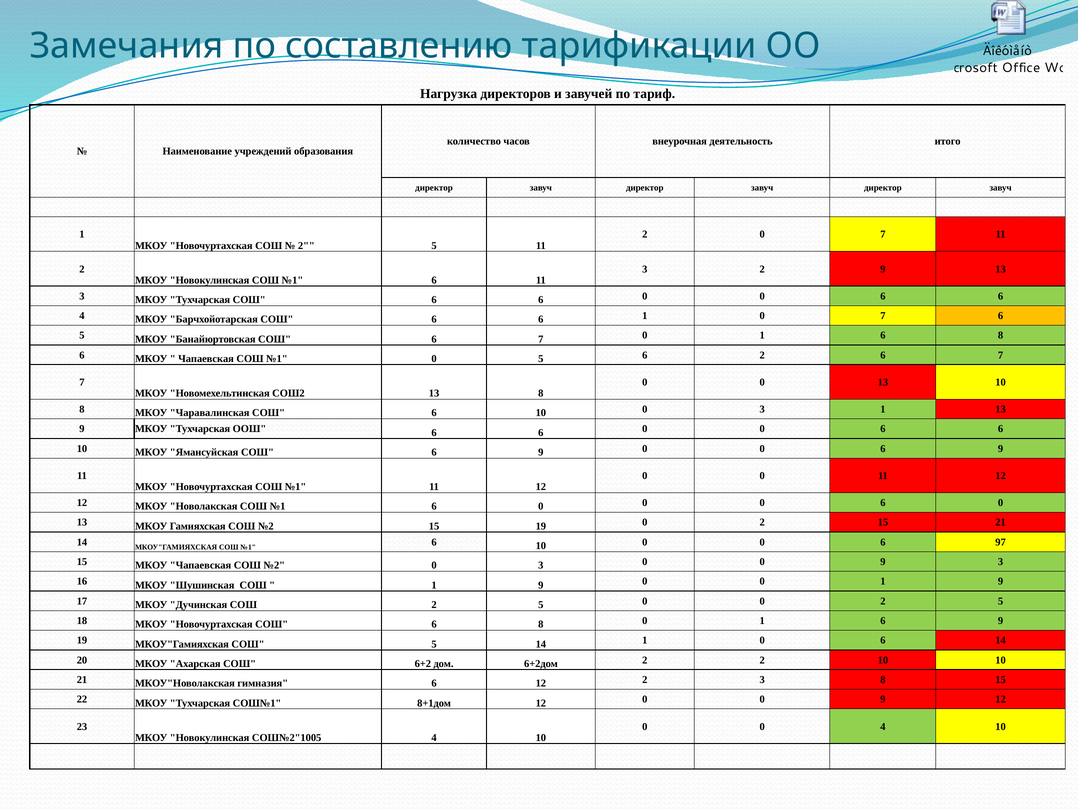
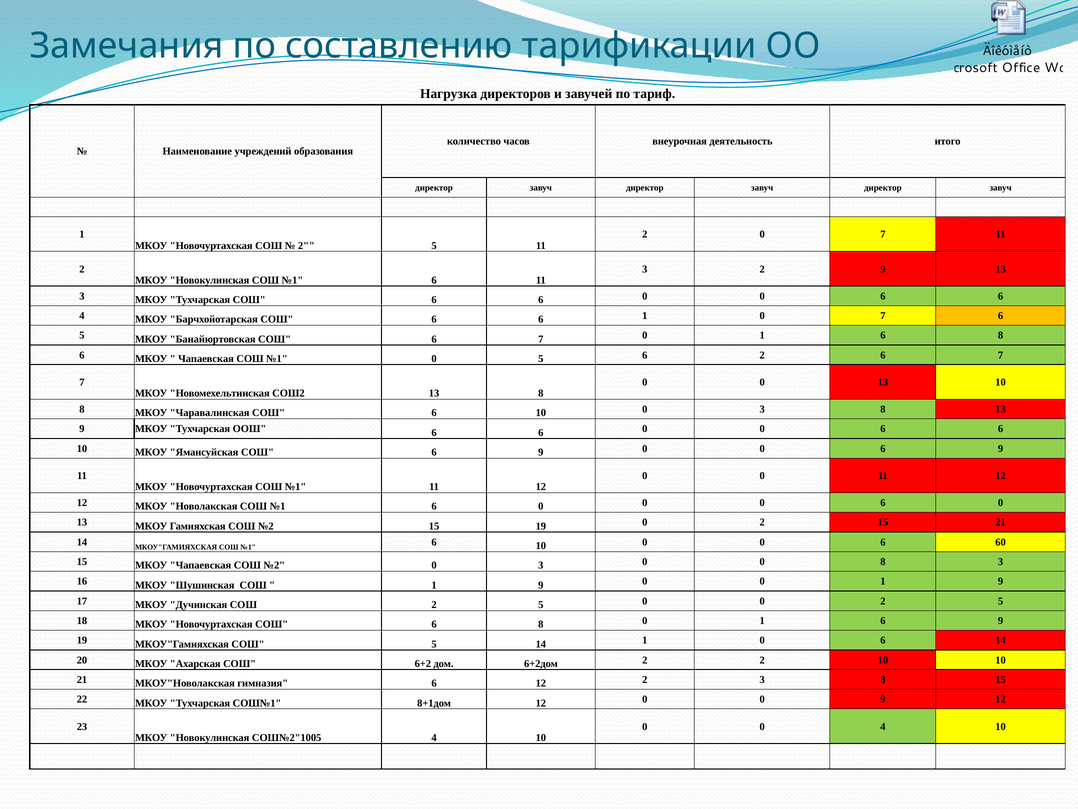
0 3 1: 1 -> 8 (883, 409)
97: 97 -> 60 (1001, 542)
3 0 0 9: 9 -> 8 (883, 561)
